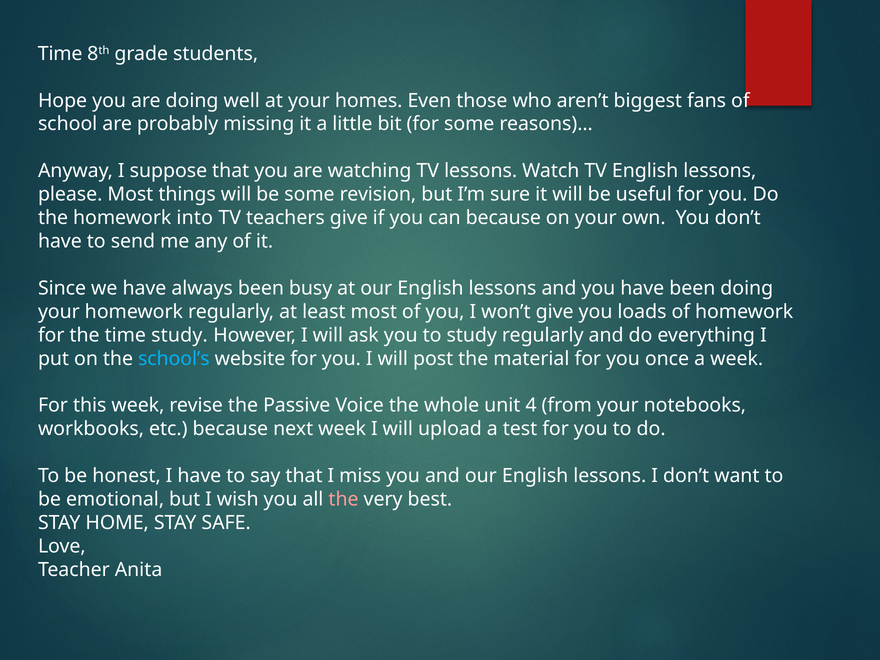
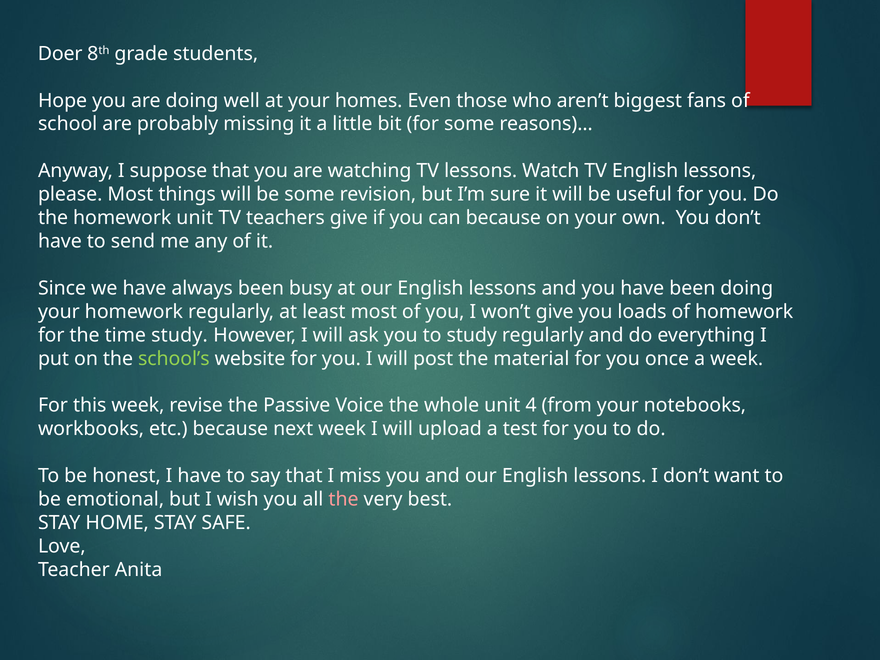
Time: Time -> Doer (60, 54)
homework into: into -> unit (195, 218)
school’s colour: light blue -> light green (174, 359)
